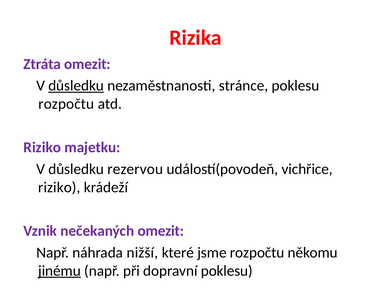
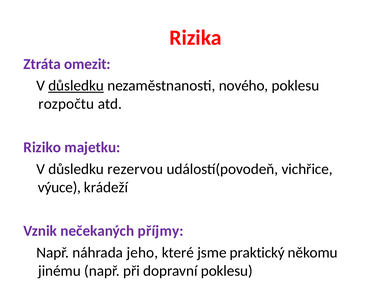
stránce: stránce -> nového (244, 86)
riziko: riziko -> výuce (59, 188)
nečekaných omezit: omezit -> příjmy (161, 231)
nižší: nižší -> jeho (142, 253)
jsme rozpočtu: rozpočtu -> praktický (257, 253)
jinému underline: present -> none (59, 271)
